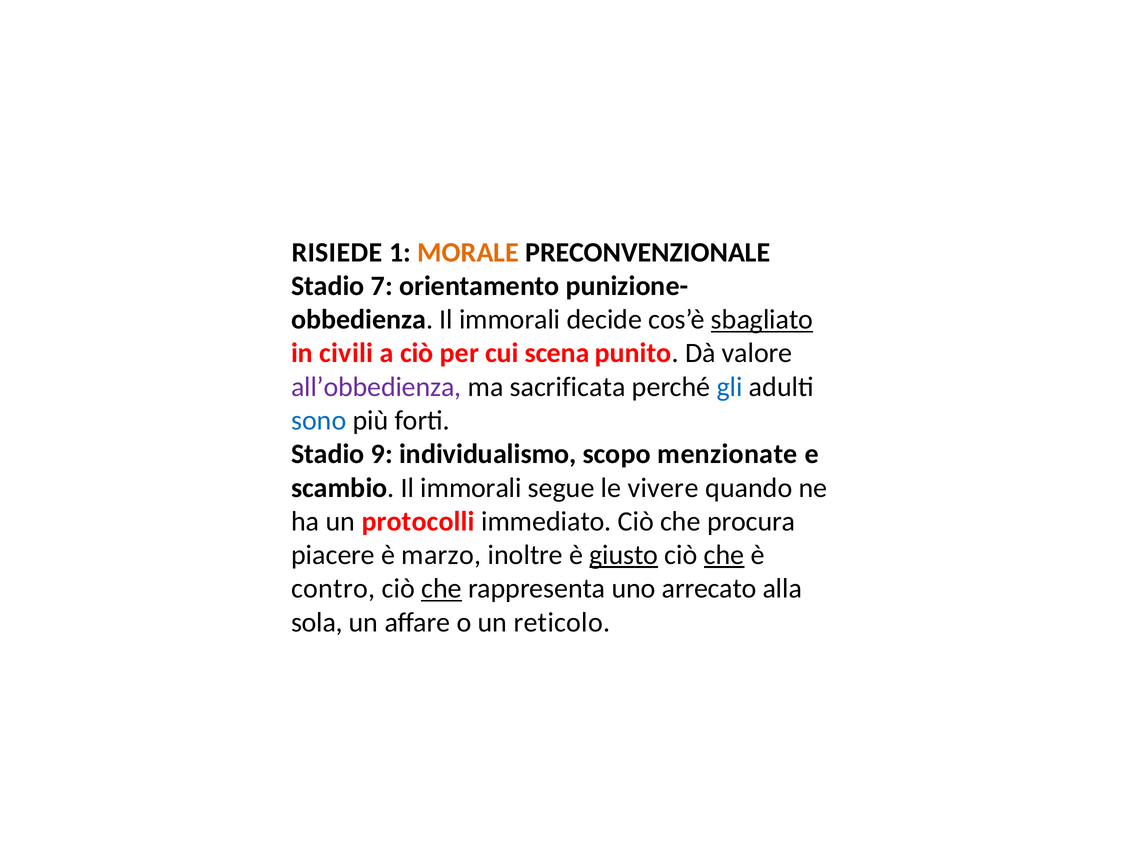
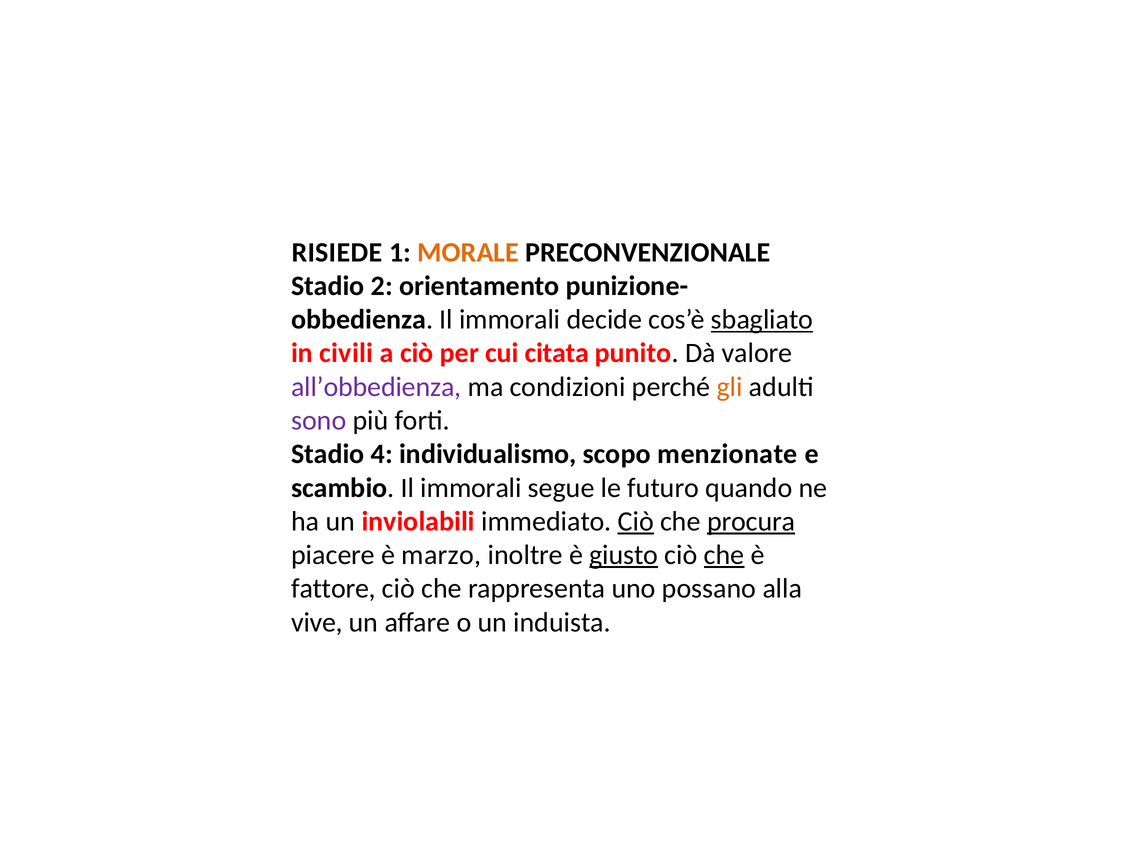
7: 7 -> 2 (382, 286)
scena: scena -> citata (557, 353)
sacrificata: sacrificata -> condizioni (568, 387)
gli colour: blue -> orange (730, 387)
sono colour: blue -> purple (319, 420)
9: 9 -> 4 (382, 454)
vivere: vivere -> futuro (663, 488)
protocolli: protocolli -> inviolabili (418, 521)
Ciò underline: none -> present (636, 521)
procura underline: none -> present (751, 521)
contro: contro -> fattore (334, 589)
che underline: present -> none (441, 589)
arrecato: arrecato -> possano (709, 589)
sola: sola -> vive (317, 622)
reticolo: reticolo -> induista (562, 622)
